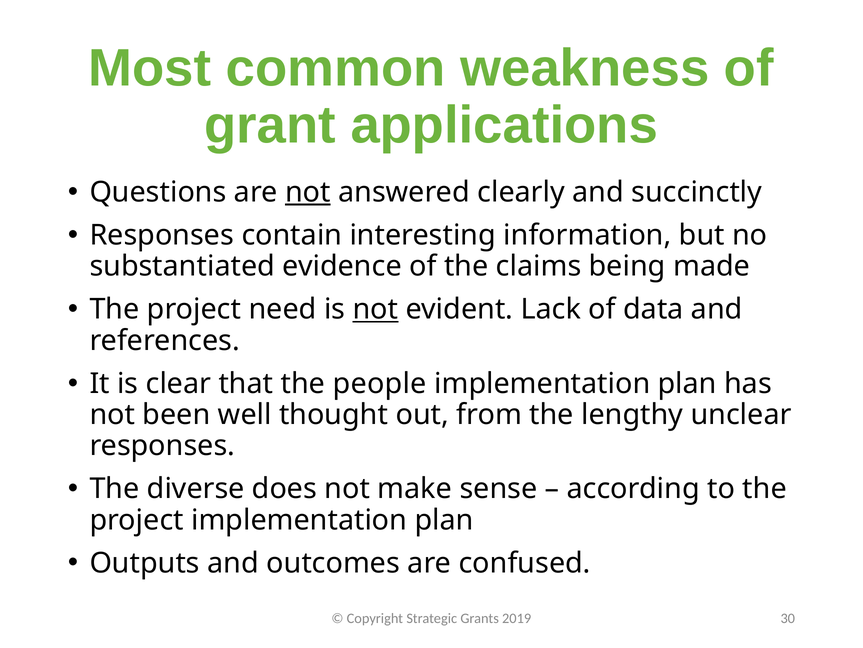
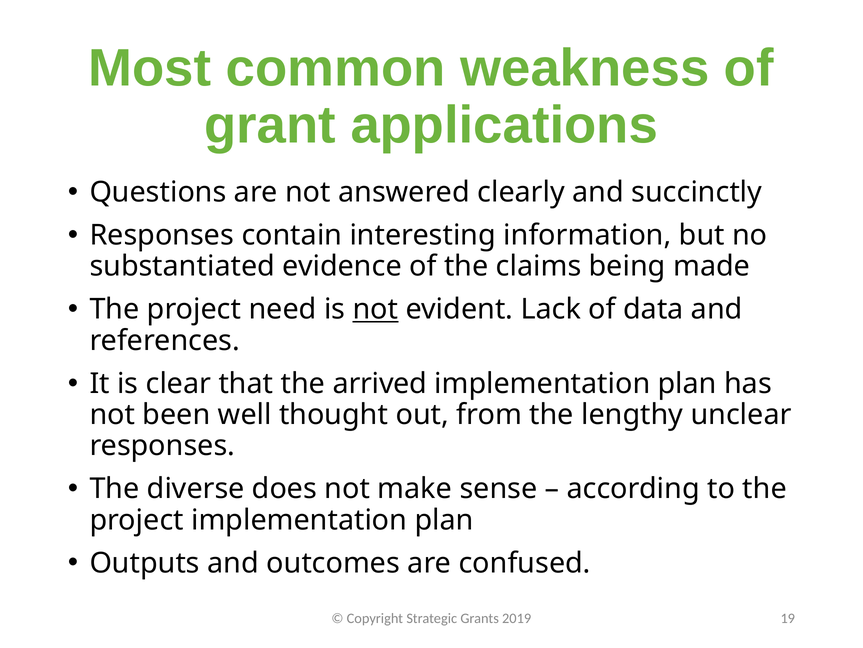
not underline: present -> none (308, 192)
people: people -> arrived (380, 383)
30: 30 -> 19 (788, 618)
